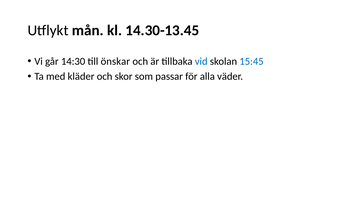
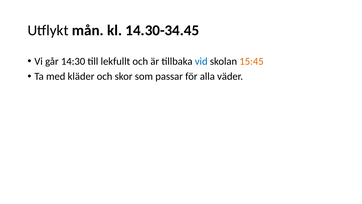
14.30-13.45: 14.30-13.45 -> 14.30-34.45 (162, 30)
önskar: önskar -> lekfullt (115, 61)
15:45 colour: blue -> orange (252, 61)
